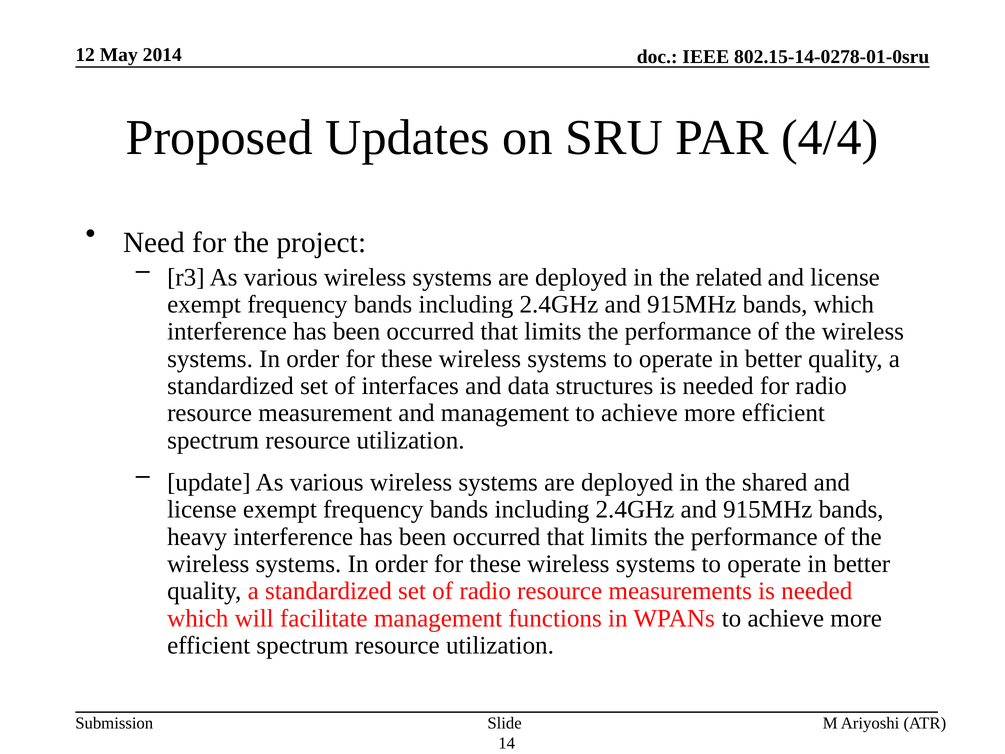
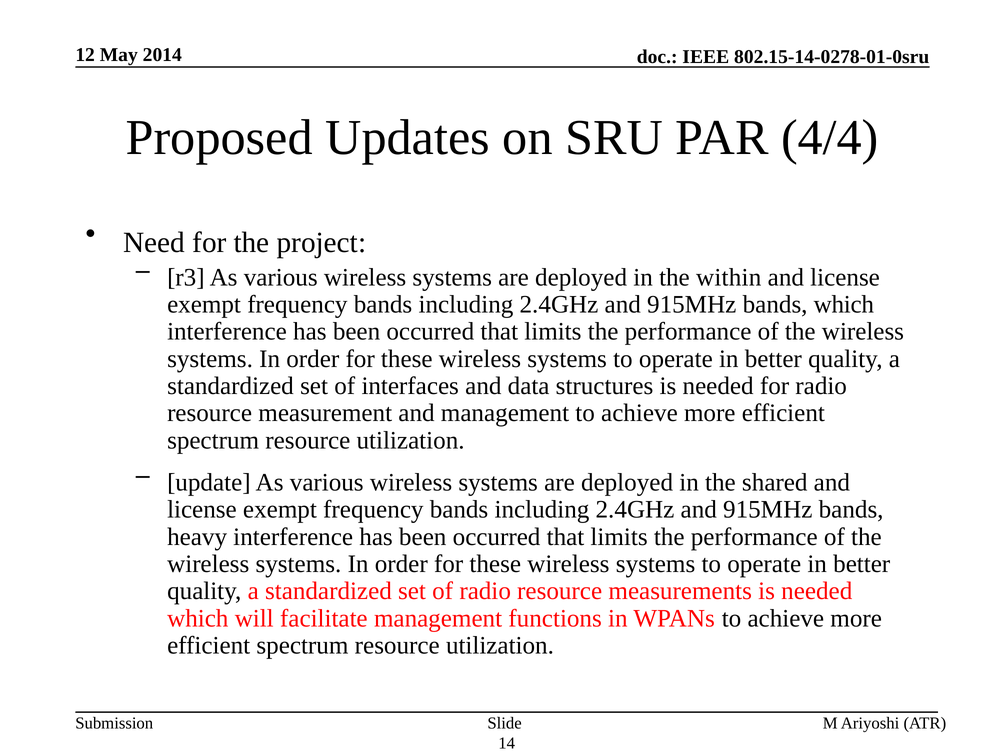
related: related -> within (729, 277)
